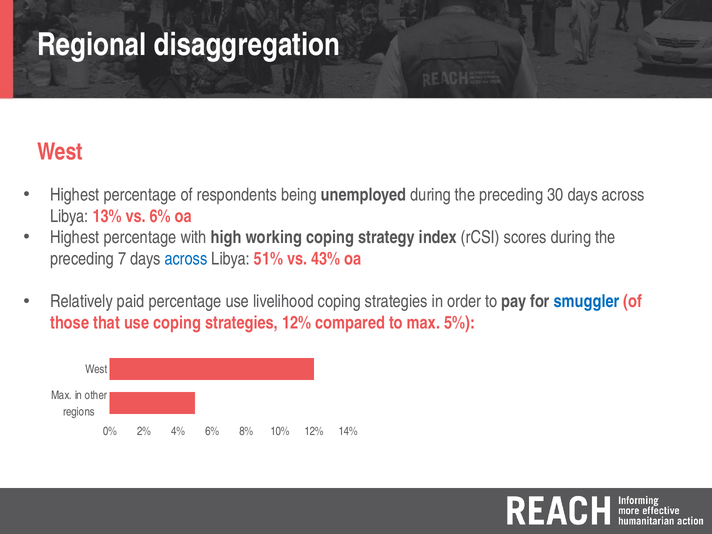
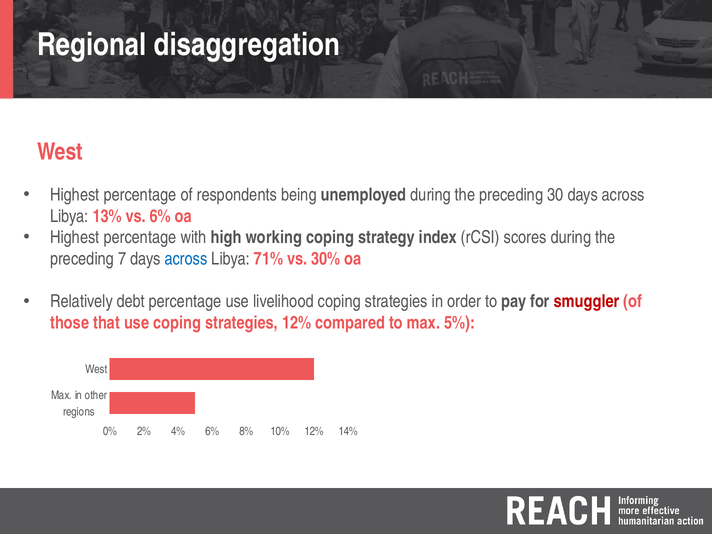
51%: 51% -> 71% (269, 259)
43%: 43% -> 30% (326, 259)
paid: paid -> debt (131, 302)
smuggler colour: blue -> red (587, 302)
